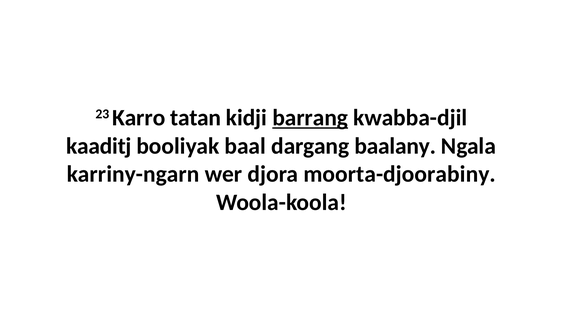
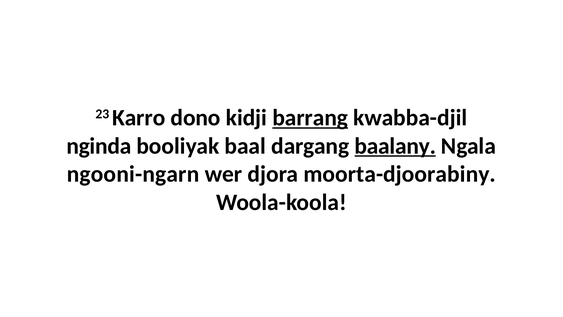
tatan: tatan -> dono (196, 118)
kaaditj: kaaditj -> nginda (99, 146)
baalany underline: none -> present (395, 146)
karriny-ngarn: karriny-ngarn -> ngooni-ngarn (133, 174)
